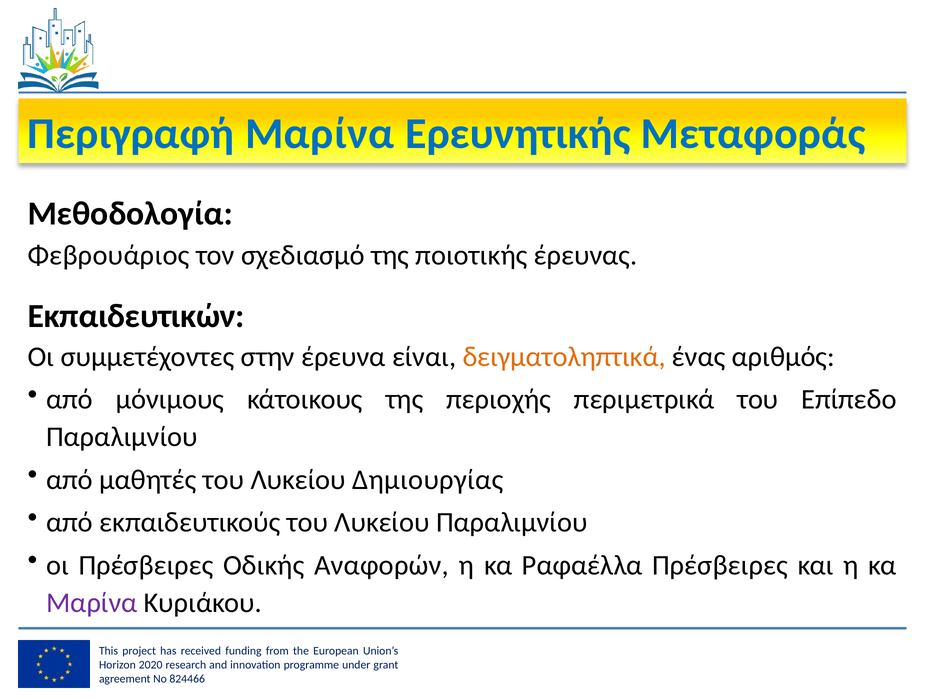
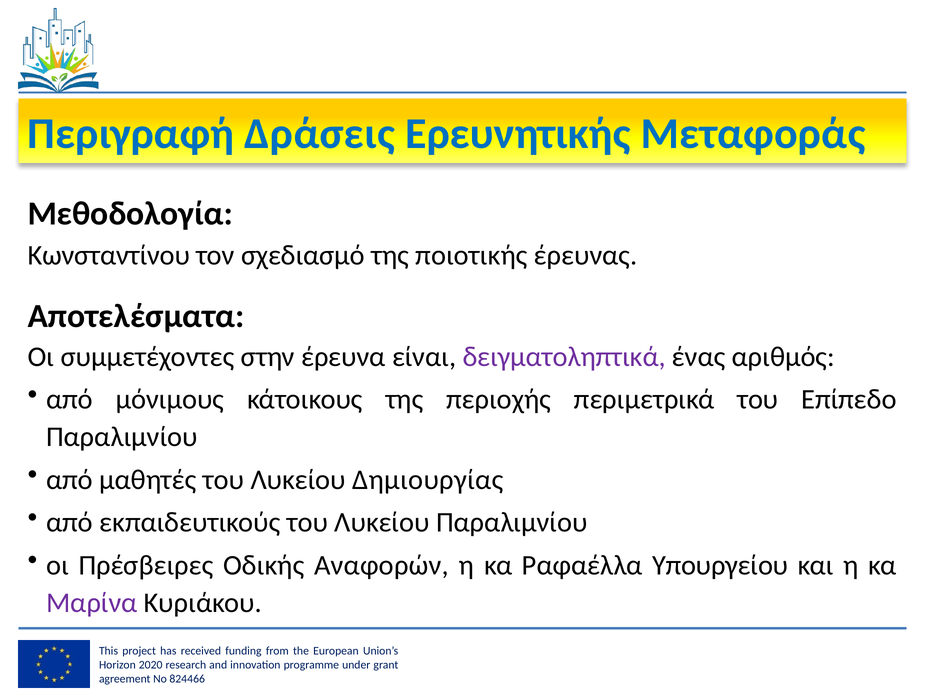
Περιγραφή Μαρίνα: Μαρίνα -> Δράσεις (320, 134)
Φεβρουάριος: Φεβρουάριος -> Κωνσταντίνου (109, 255)
Εκπαιδευτικών: Εκπαιδευτικών -> Αποτελέσματα (136, 316)
δειγματοληπτικά colour: orange -> purple (564, 357)
Ραφαέλλα Πρέσβειρες: Πρέσβειρες -> Υπουργείου (720, 565)
